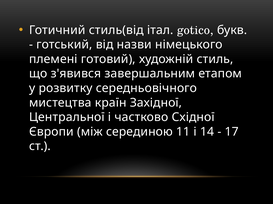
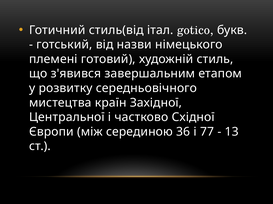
11: 11 -> 36 (183, 132)
14: 14 -> 77 (207, 132)
17: 17 -> 13 (232, 132)
